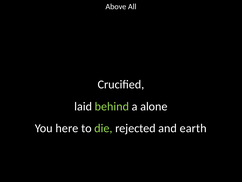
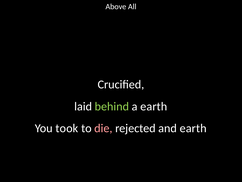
a alone: alone -> earth (154, 106)
here: here -> took (67, 128)
die colour: light green -> pink (103, 128)
